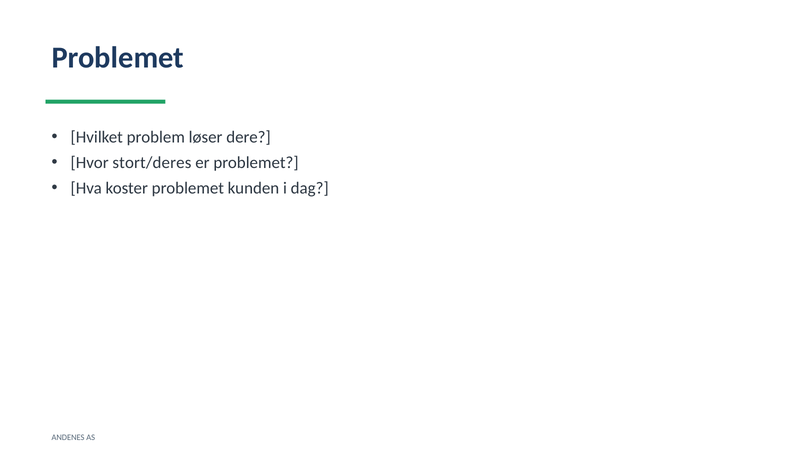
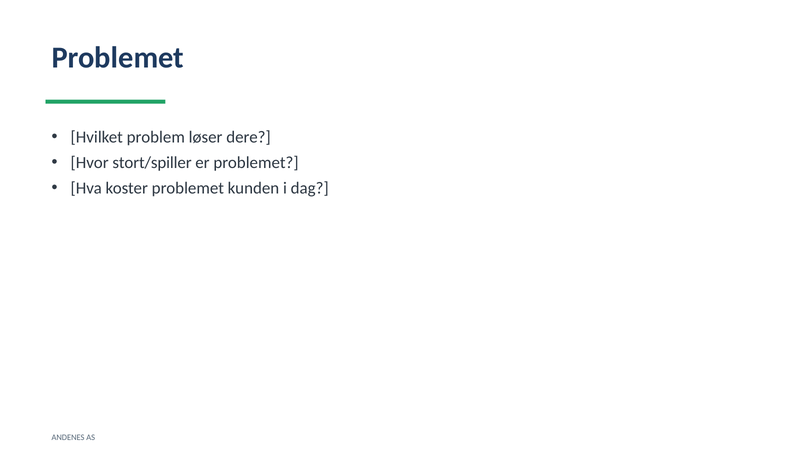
stort/deres: stort/deres -> stort/spiller (152, 163)
